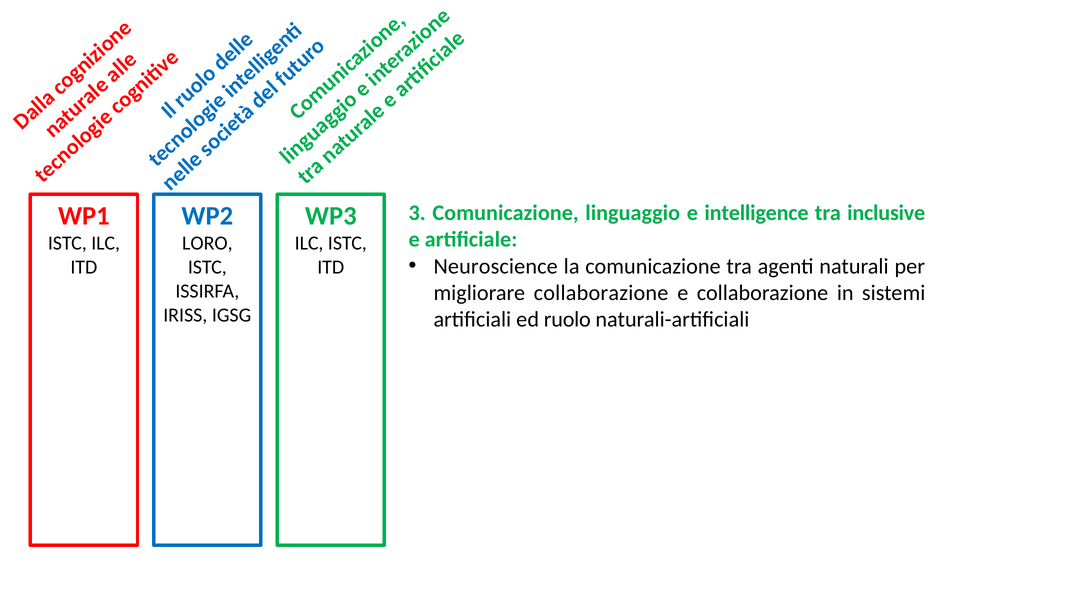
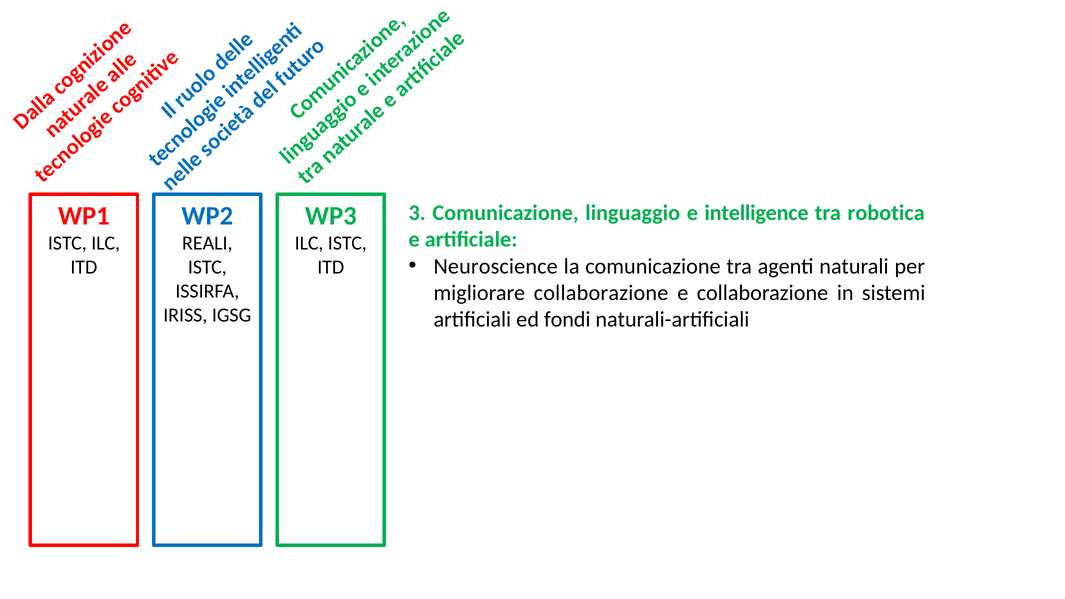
inclusive: inclusive -> robotica (886, 213)
LORO: LORO -> REALI (207, 243)
ruolo: ruolo -> fondi (567, 320)
